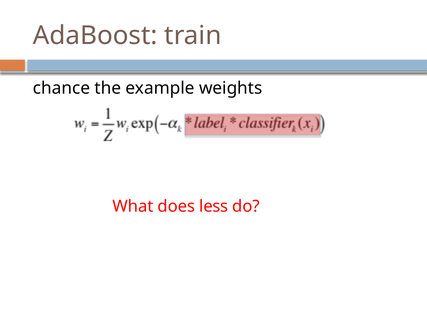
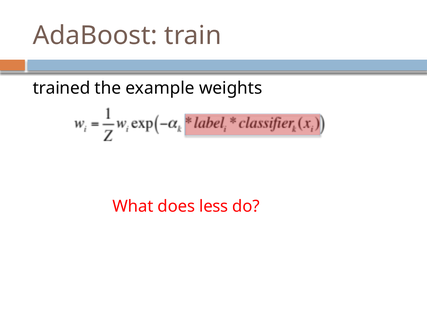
chance: chance -> trained (62, 88)
